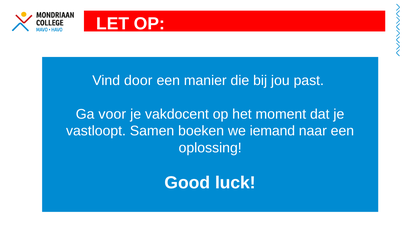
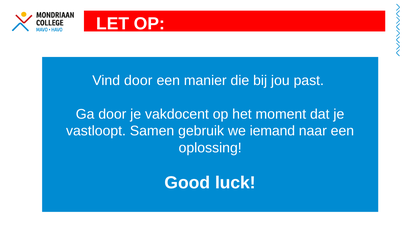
Ga voor: voor -> door (112, 114)
boeken: boeken -> gebruik (201, 131)
